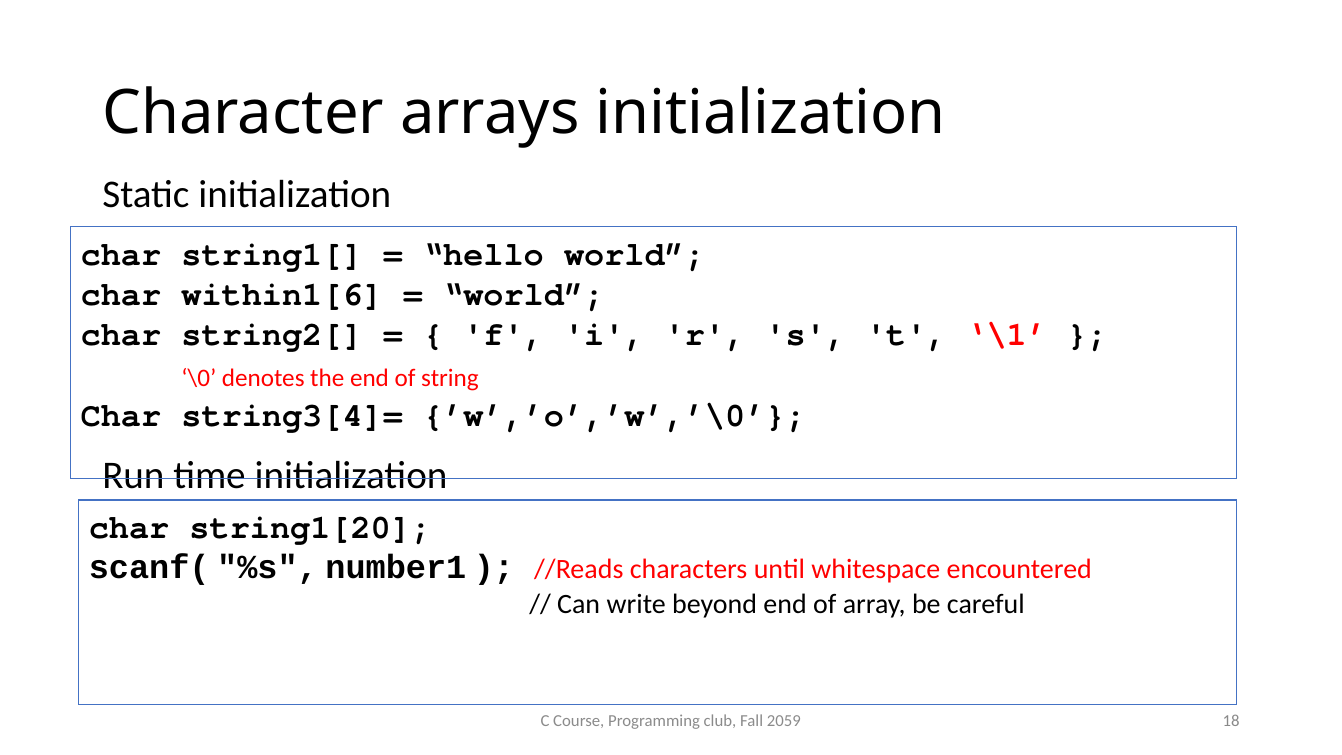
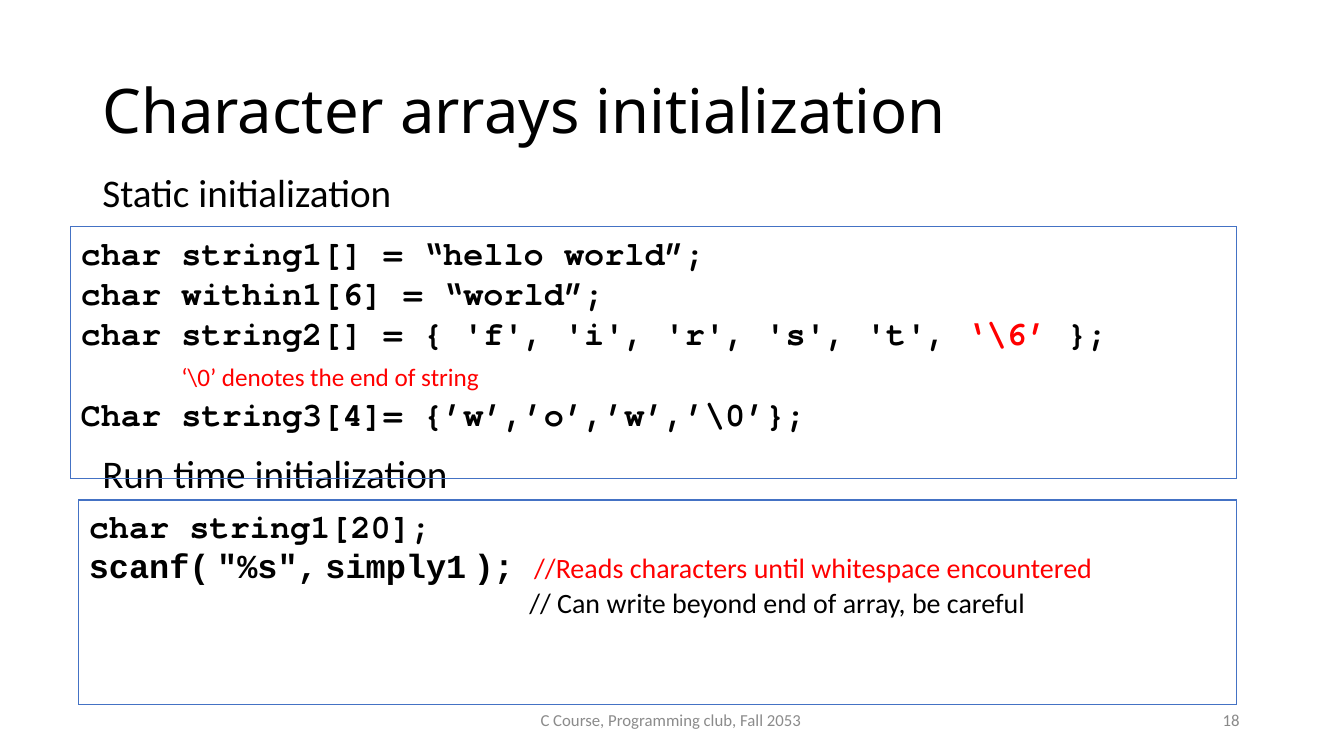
\1: \1 -> \6 (1007, 335)
number1: number1 -> simply1 (396, 568)
2059: 2059 -> 2053 (784, 721)
